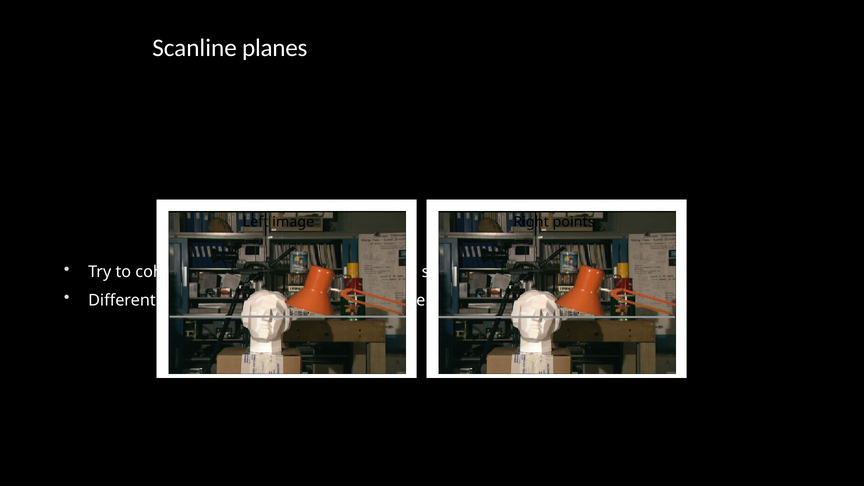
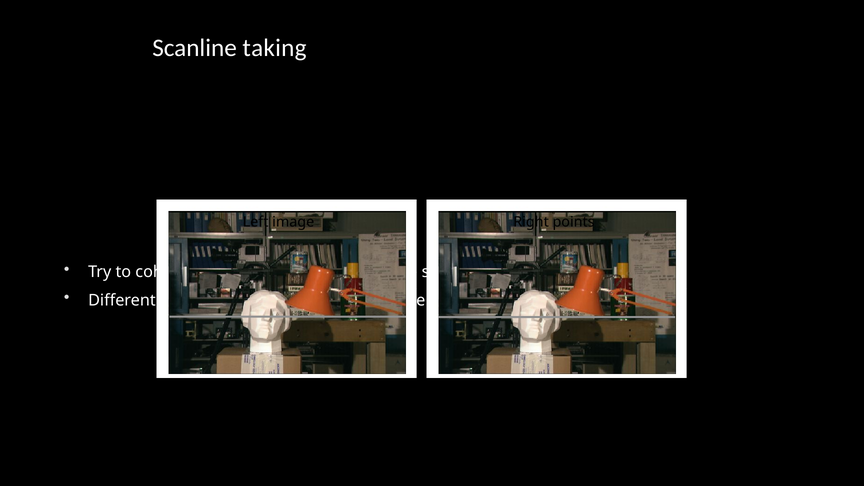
planes: planes -> taking (274, 48)
